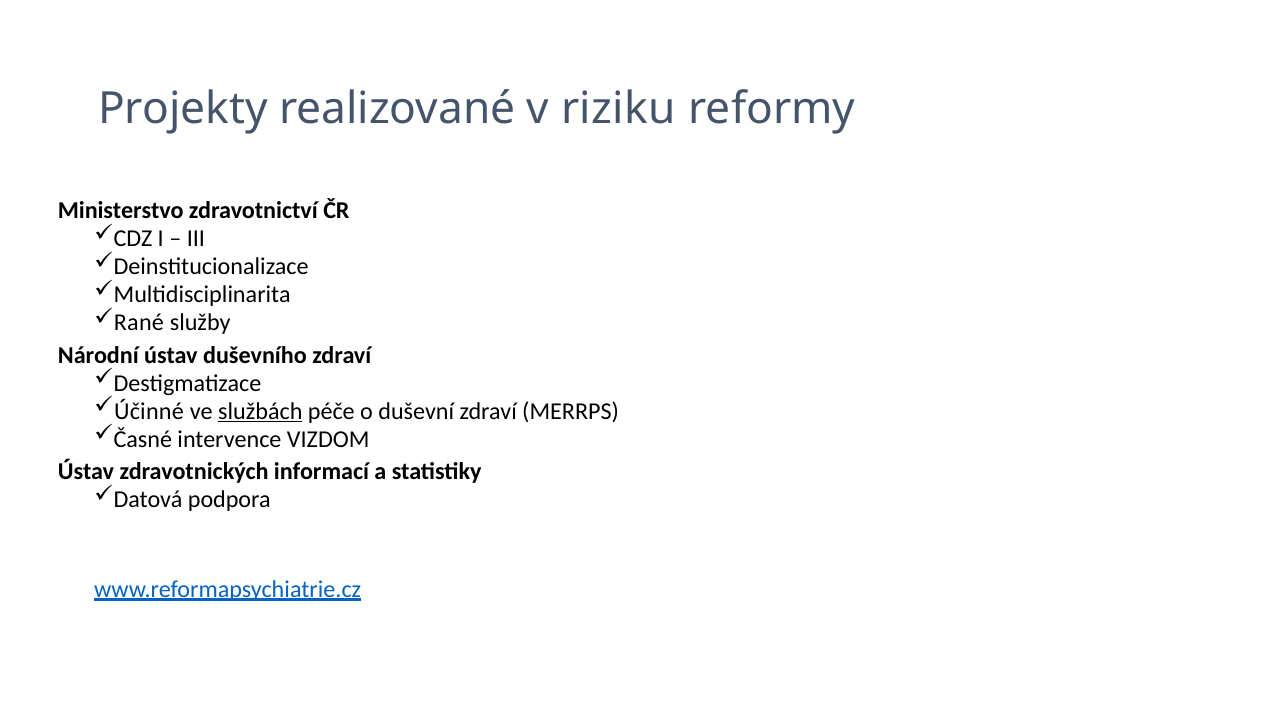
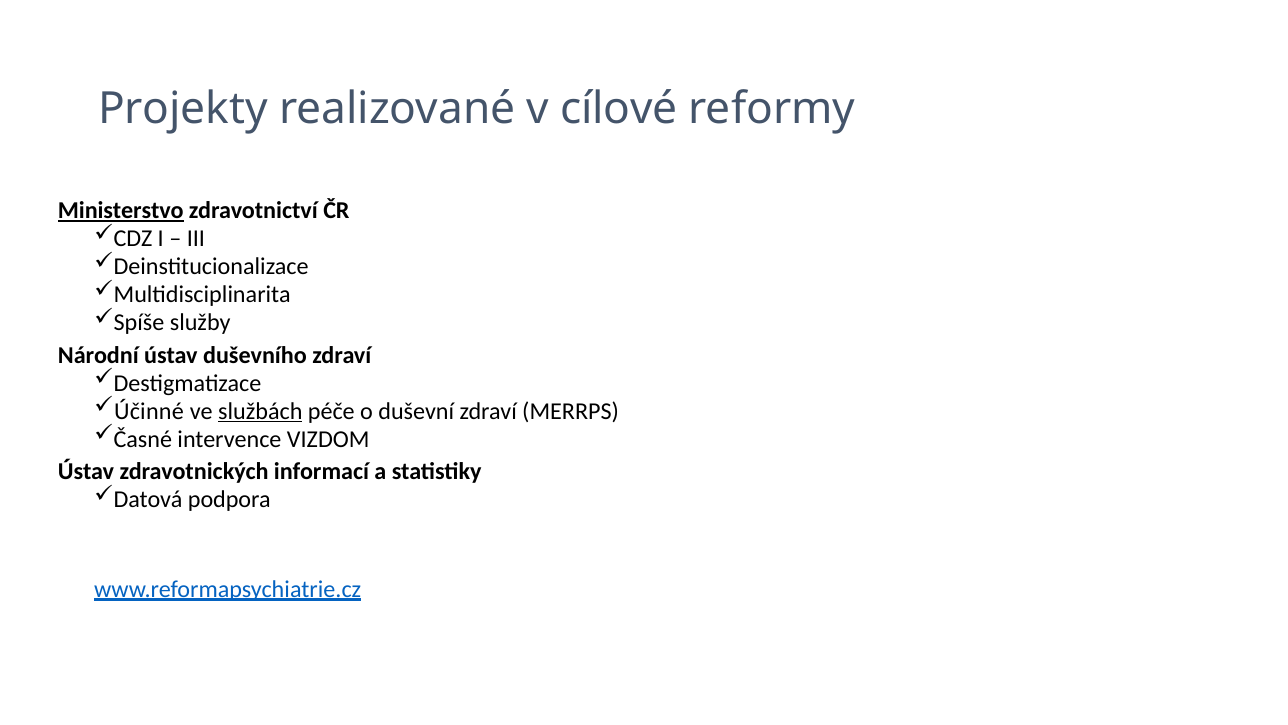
riziku: riziku -> cílové (619, 108)
Ministerstvo underline: none -> present (121, 211)
Rané: Rané -> Spíše (139, 322)
